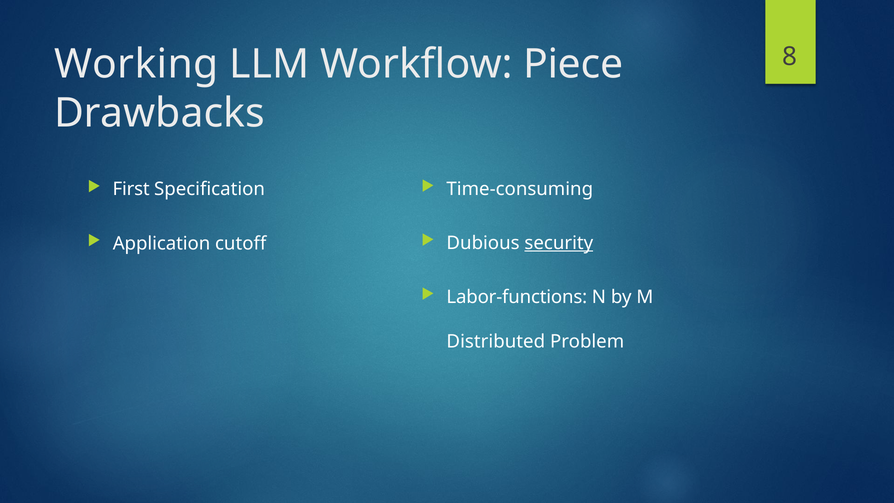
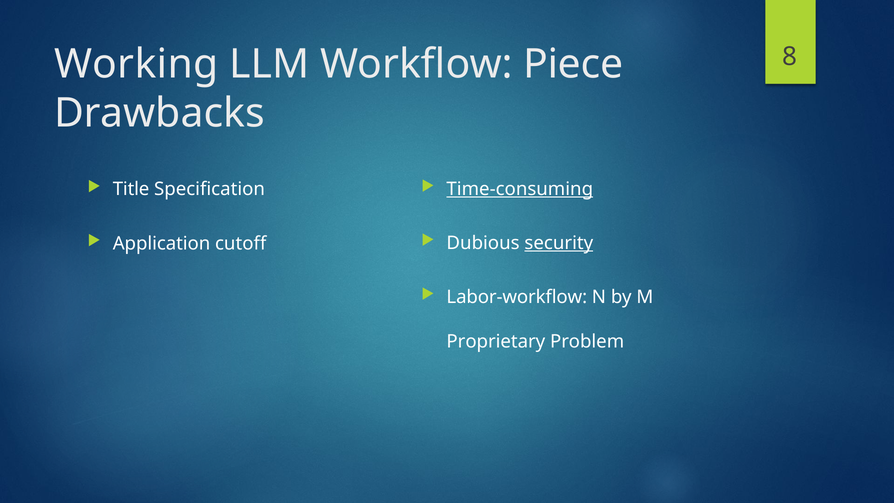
Time-consuming underline: none -> present (520, 189)
First: First -> Title (131, 189)
Labor-functions: Labor-functions -> Labor-workflow (517, 297)
Distributed: Distributed -> Proprietary (496, 342)
